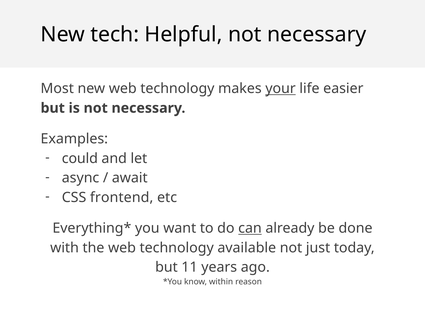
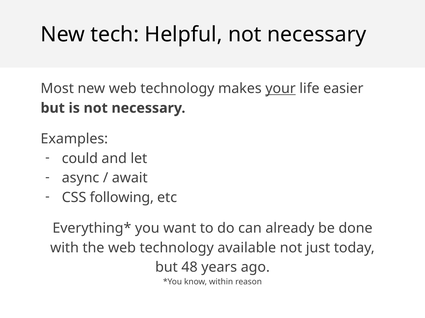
frontend: frontend -> following (122, 198)
can underline: present -> none (250, 229)
11: 11 -> 48 (190, 268)
